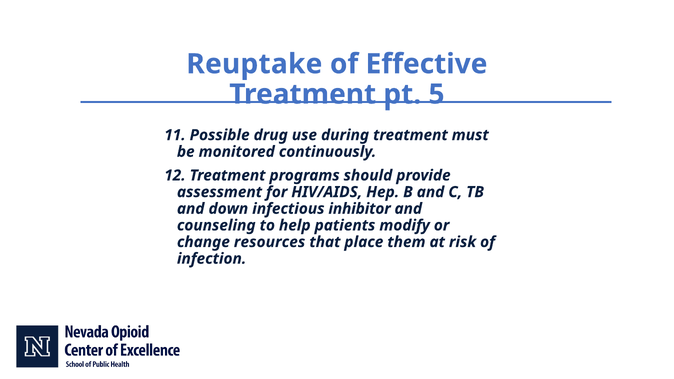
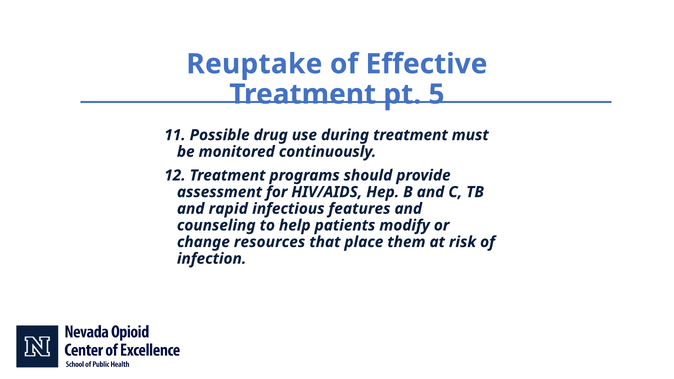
down: down -> rapid (228, 209)
inhibitor: inhibitor -> features (359, 209)
